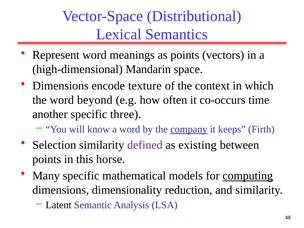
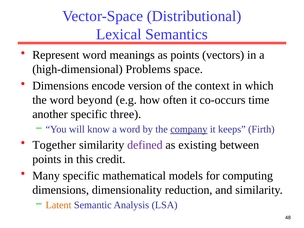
Mandarin: Mandarin -> Problems (148, 69)
texture: texture -> version (145, 86)
Selection: Selection -> Together (54, 145)
horse: horse -> credit (111, 159)
computing underline: present -> none (248, 176)
Latent colour: black -> orange (59, 205)
